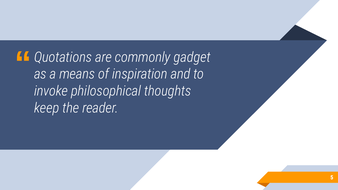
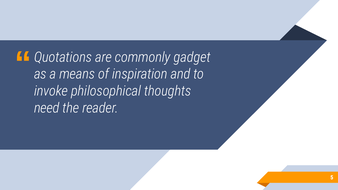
keep: keep -> need (47, 108)
